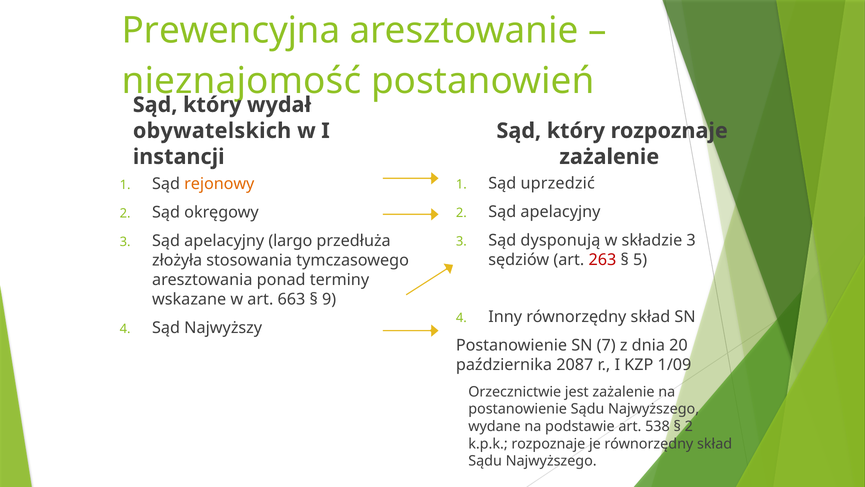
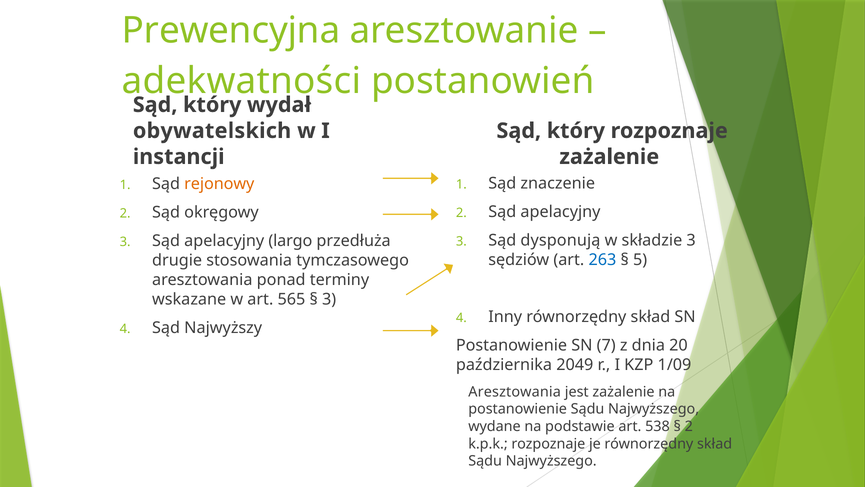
nieznajomość: nieznajomość -> adekwatności (242, 81)
uprzedzić: uprzedzić -> znaczenie (558, 183)
263 colour: red -> blue (602, 259)
złożyła: złożyła -> drugie (177, 260)
663: 663 -> 565 (291, 299)
9: 9 -> 3 (329, 299)
2087: 2087 -> 2049 (575, 364)
Orzecznictwie: Orzecznictwie -> Aresztowania (515, 392)
